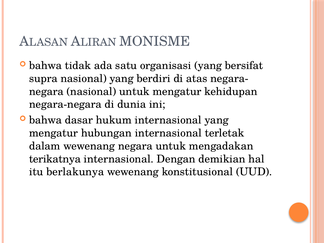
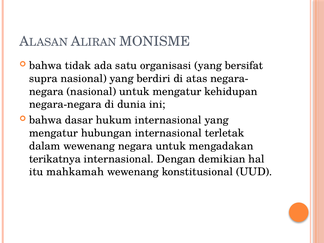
berlakunya: berlakunya -> mahkamah (75, 172)
